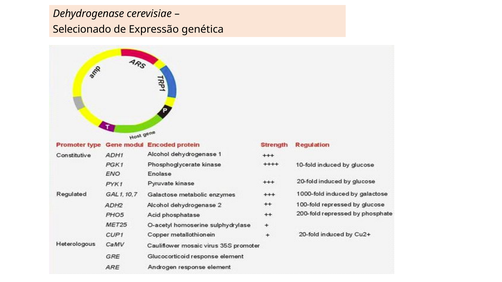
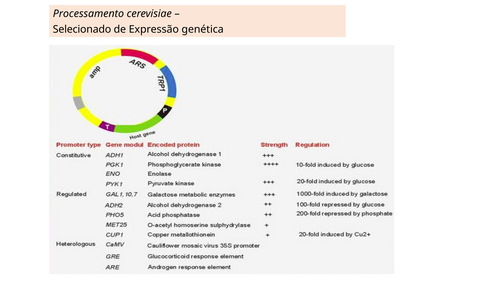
Dehydrogenase: Dehydrogenase -> Processamento (88, 14)
